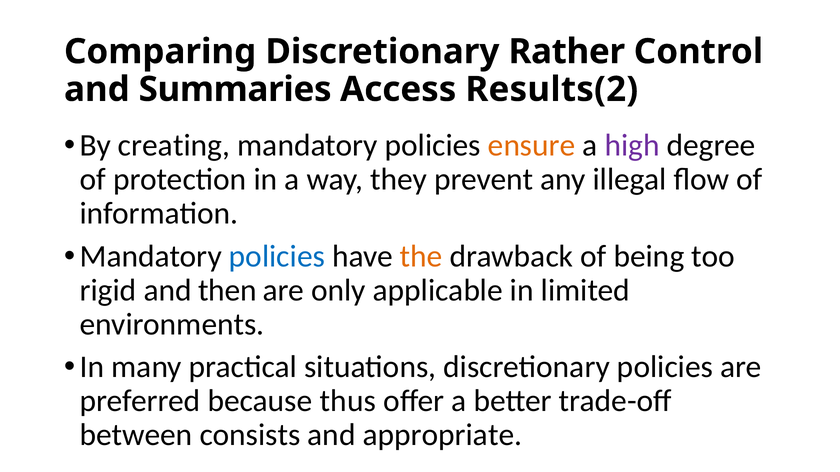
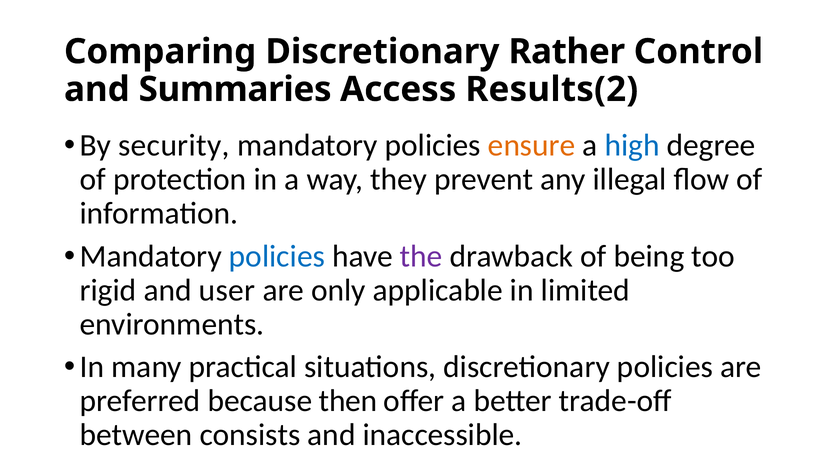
creating: creating -> security (174, 146)
high colour: purple -> blue (632, 146)
the colour: orange -> purple (421, 257)
then: then -> user (227, 291)
thus: thus -> then (348, 401)
appropriate: appropriate -> inaccessible (442, 435)
